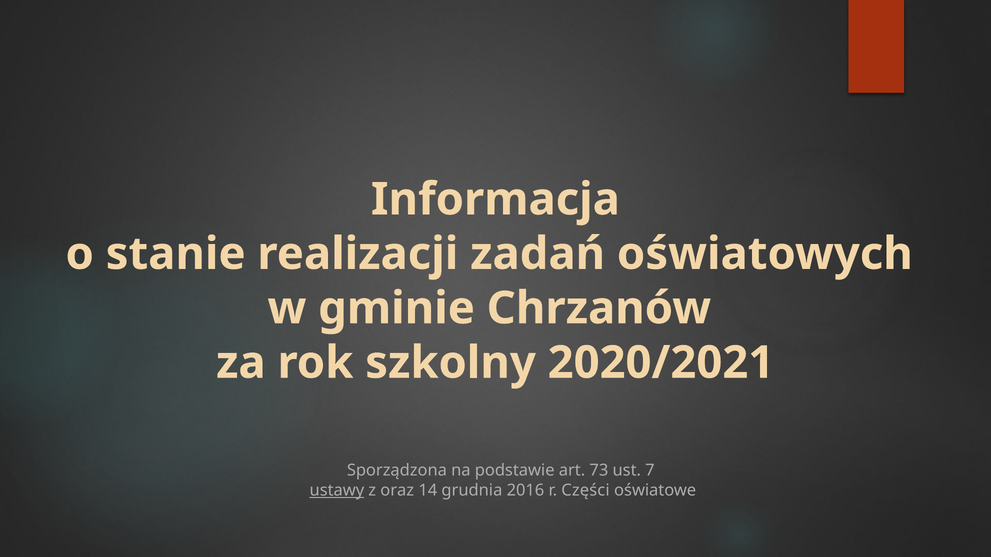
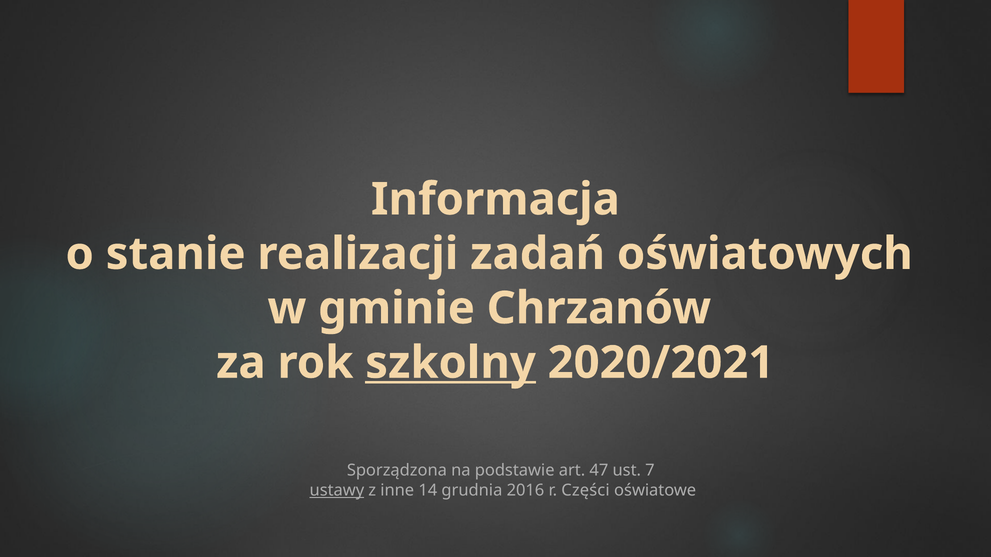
szkolny underline: none -> present (451, 363)
73: 73 -> 47 (599, 471)
oraz: oraz -> inne (397, 491)
